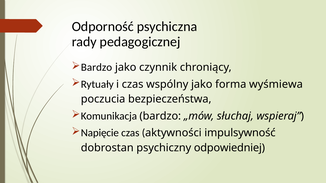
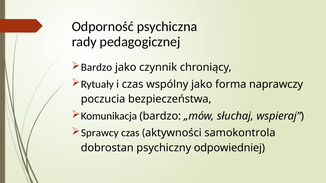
wyśmiewa: wyśmiewa -> naprawczy (276, 84)
Napięcie: Napięcie -> Sprawcy (100, 133)
impulsywność: impulsywność -> samokontrola (240, 133)
